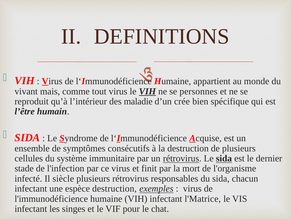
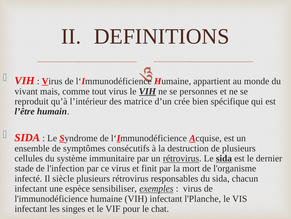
maladie: maladie -> matrice (138, 101)
espèce destruction: destruction -> sensibiliser (114, 188)
l'Matrice: l'Matrice -> l'Planche (203, 198)
